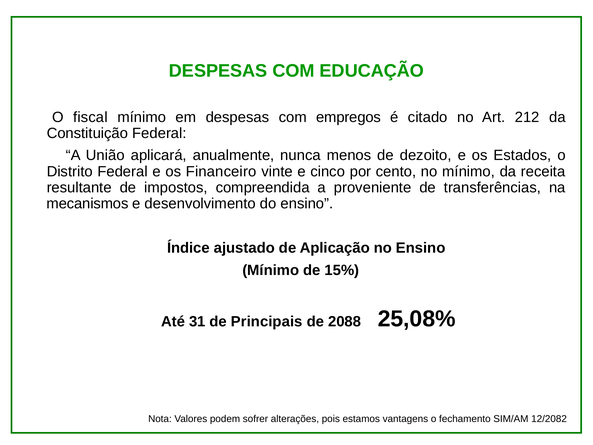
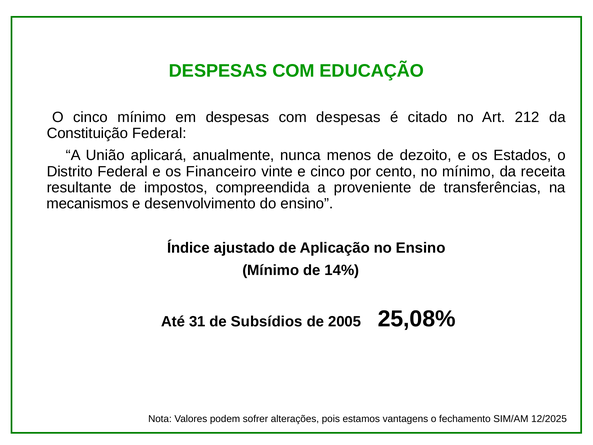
O fiscal: fiscal -> cinco (91, 117)
com empregos: empregos -> despesas (348, 117)
15%: 15% -> 14% (342, 270)
Principais: Principais -> Subsídios (267, 321)
2088: 2088 -> 2005 (345, 321)
12/2082: 12/2082 -> 12/2025 (549, 419)
